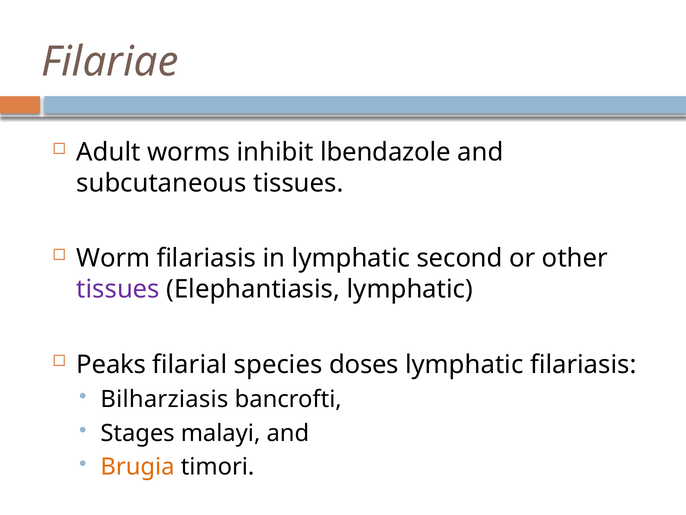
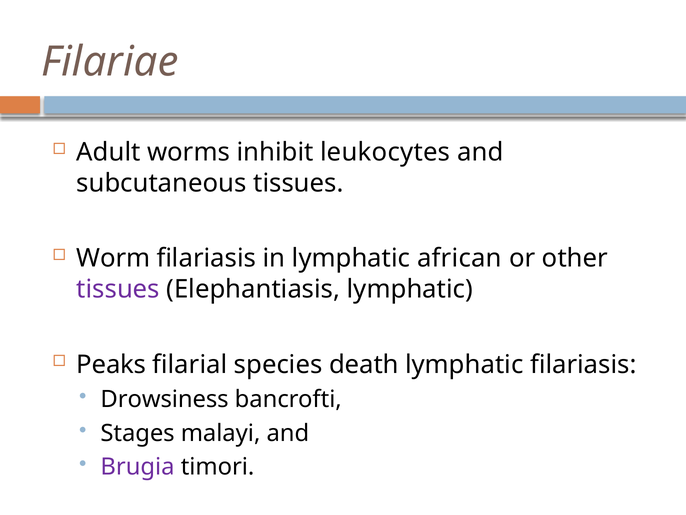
lbendazole: lbendazole -> leukocytes (385, 152)
second: second -> african (459, 258)
doses: doses -> death (364, 364)
Bilharziasis: Bilharziasis -> Drowsiness (165, 399)
Brugia colour: orange -> purple (138, 467)
